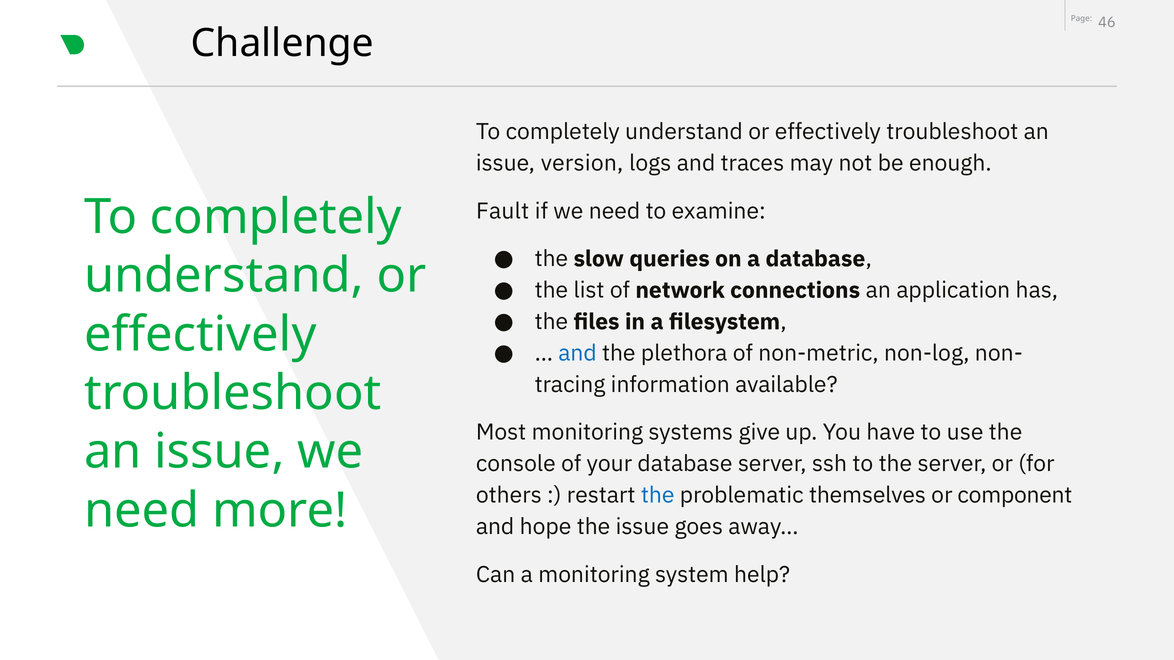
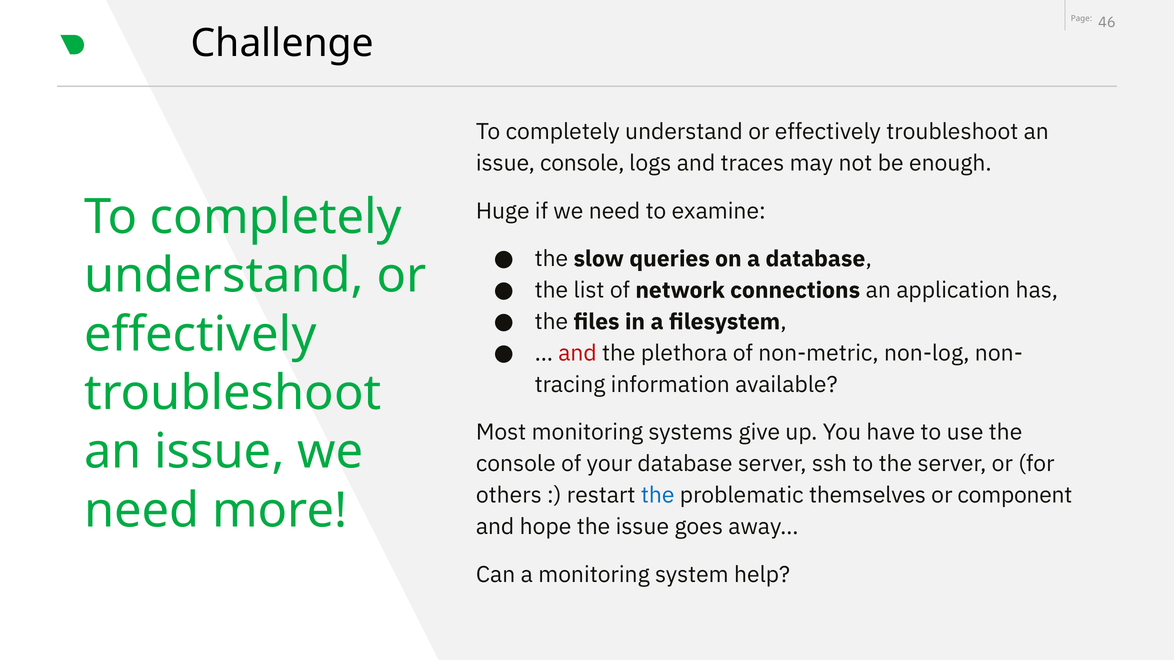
issue version: version -> console (582, 163)
Fault: Fault -> Huge (503, 211)
and colour: blue -> red (577, 353)
